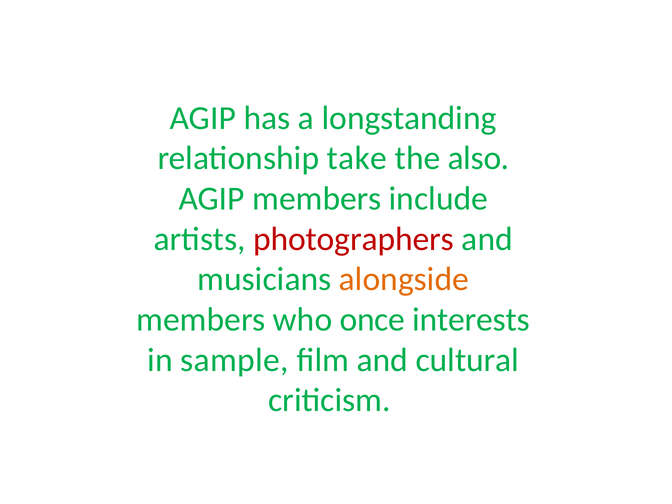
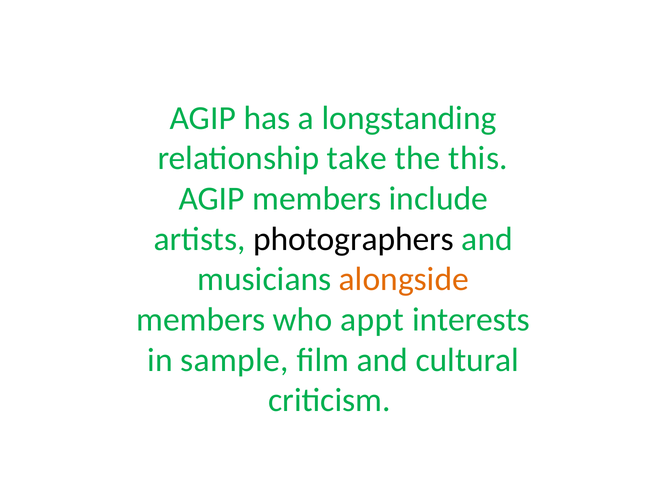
also: also -> this (478, 158)
photographers colour: red -> black (354, 239)
once: once -> appt (372, 320)
